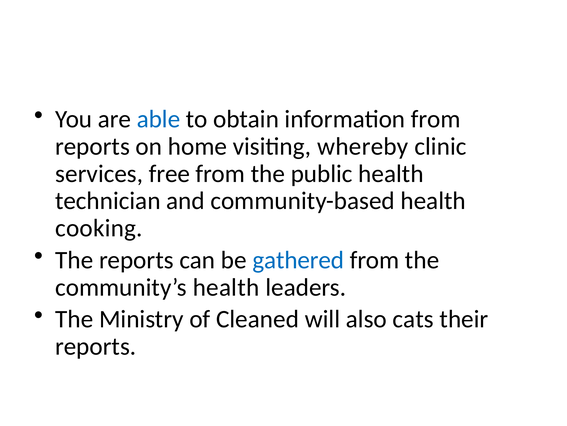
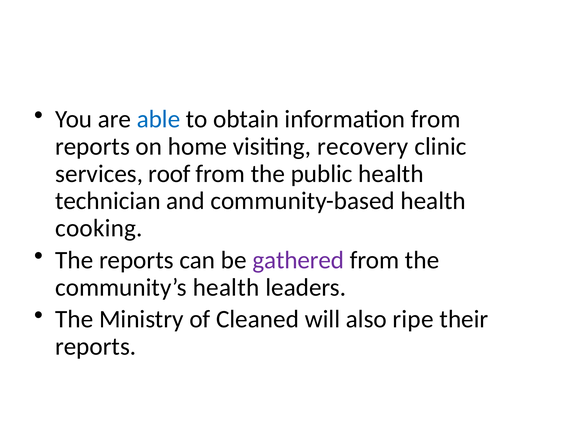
whereby: whereby -> recovery (363, 146)
free: free -> roof (169, 173)
gathered colour: blue -> purple (298, 260)
cats: cats -> ripe (413, 319)
